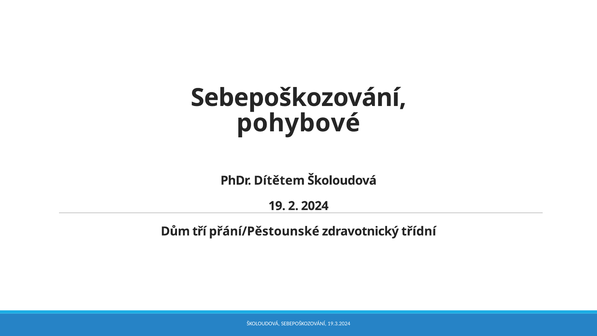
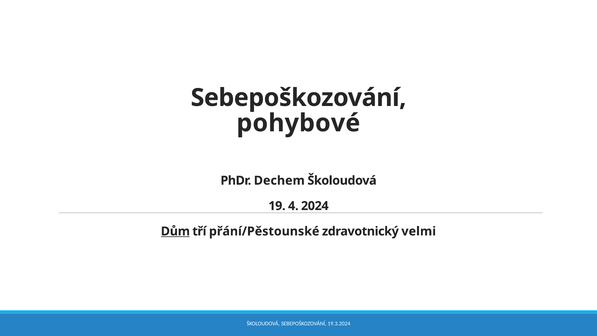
Dítětem: Dítětem -> Dechem (279, 180)
2: 2 -> 4 (293, 206)
Dům underline: none -> present (175, 231)
třídní: třídní -> velmi (419, 231)
